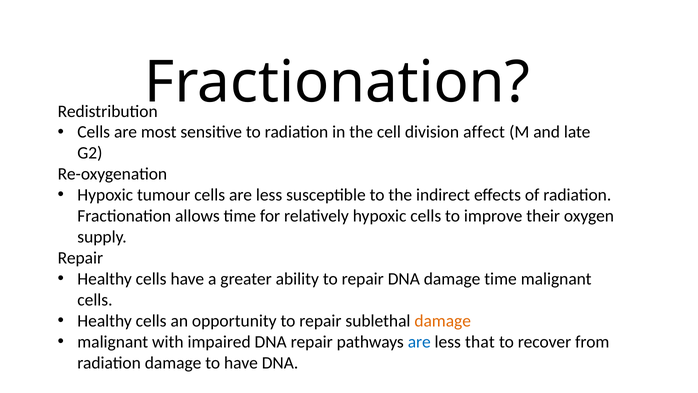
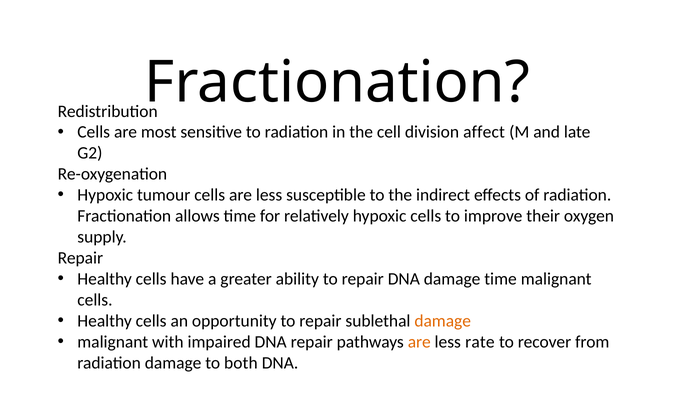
are colour: blue -> orange (419, 341)
that: that -> rate (480, 341)
to have: have -> both (241, 362)
